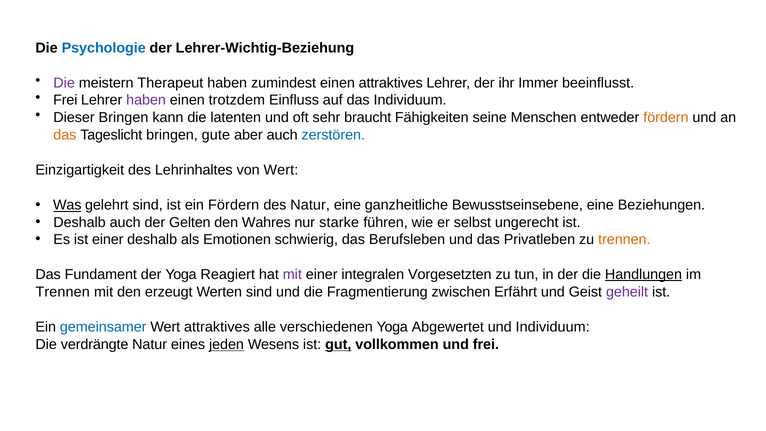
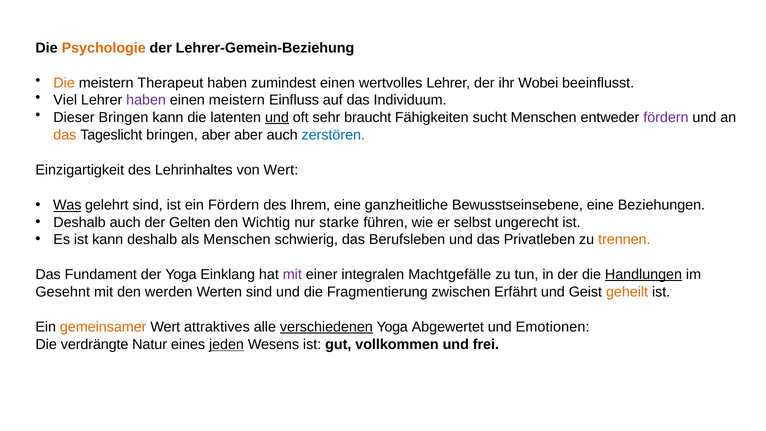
Psychologie colour: blue -> orange (104, 48)
Lehrer-Wichtig-Beziehung: Lehrer-Wichtig-Beziehung -> Lehrer-Gemein-Beziehung (265, 48)
Die colour: purple -> orange (64, 83)
einen attraktives: attraktives -> wertvolles (391, 83)
Immer: Immer -> Wobei (538, 83)
Frei: Frei -> Viel (65, 100)
einen trotzdem: trotzdem -> meistern (237, 100)
und underline: none -> present (277, 117)
seine: seine -> sucht (490, 117)
fördern colour: orange -> purple (666, 117)
bringen gute: gute -> aber (216, 135)
des Natur: Natur -> Ihrem (310, 205)
Wahres: Wahres -> Wichtig (266, 222)
ist einer: einer -> kann (108, 239)
als Emotionen: Emotionen -> Menschen (237, 239)
Reagiert: Reagiert -> Einklang (228, 274)
Vorgesetzten: Vorgesetzten -> Machtgefälle (450, 274)
Trennen: Trennen -> Gesehnt (63, 292)
erzeugt: erzeugt -> werden (169, 292)
geheilt colour: purple -> orange (627, 292)
gemeinsamer colour: blue -> orange (103, 327)
verschiedenen underline: none -> present (326, 327)
und Individuum: Individuum -> Emotionen (553, 327)
gut underline: present -> none (338, 344)
